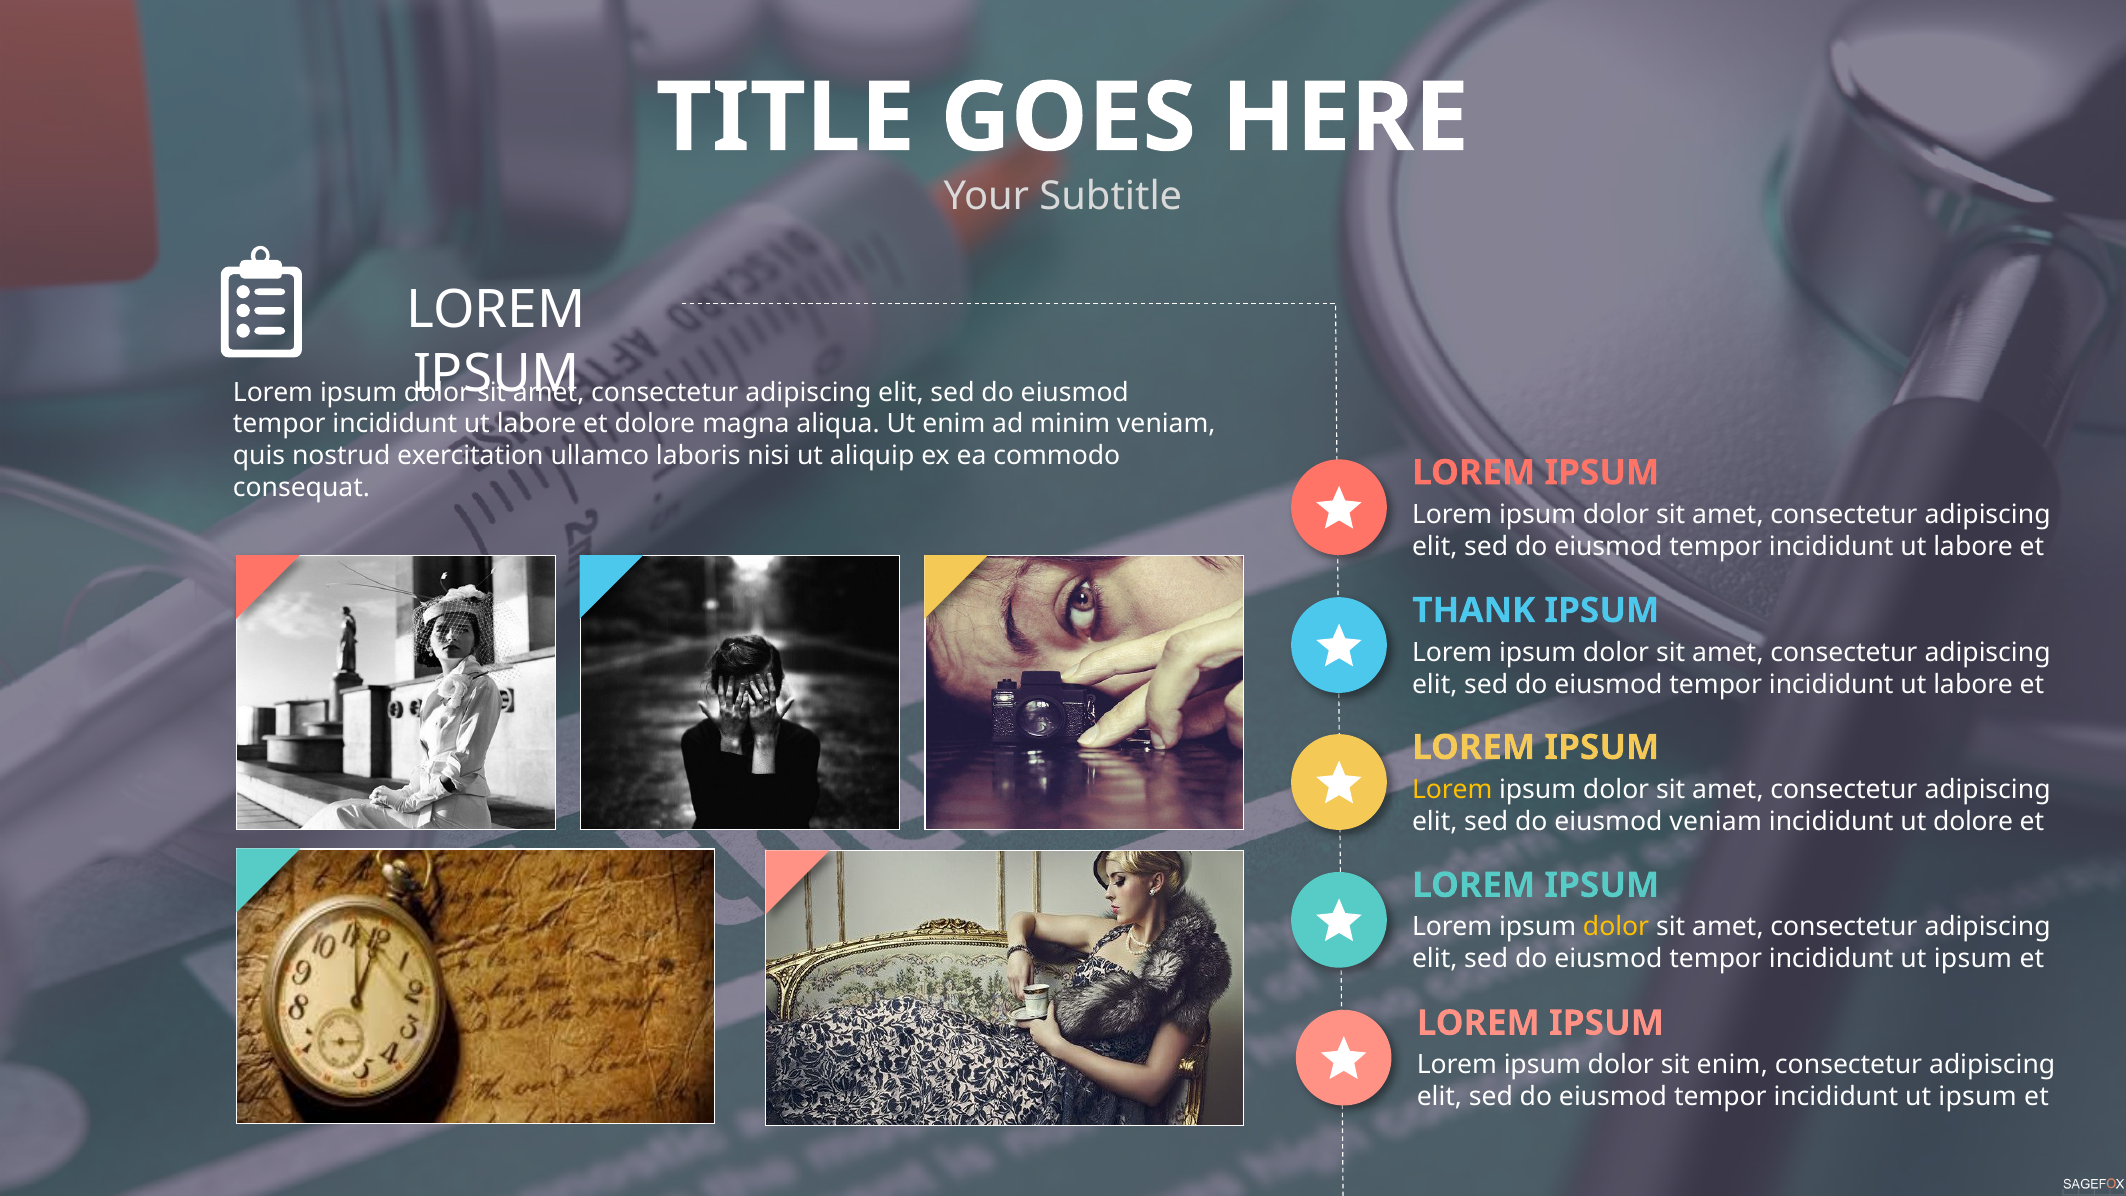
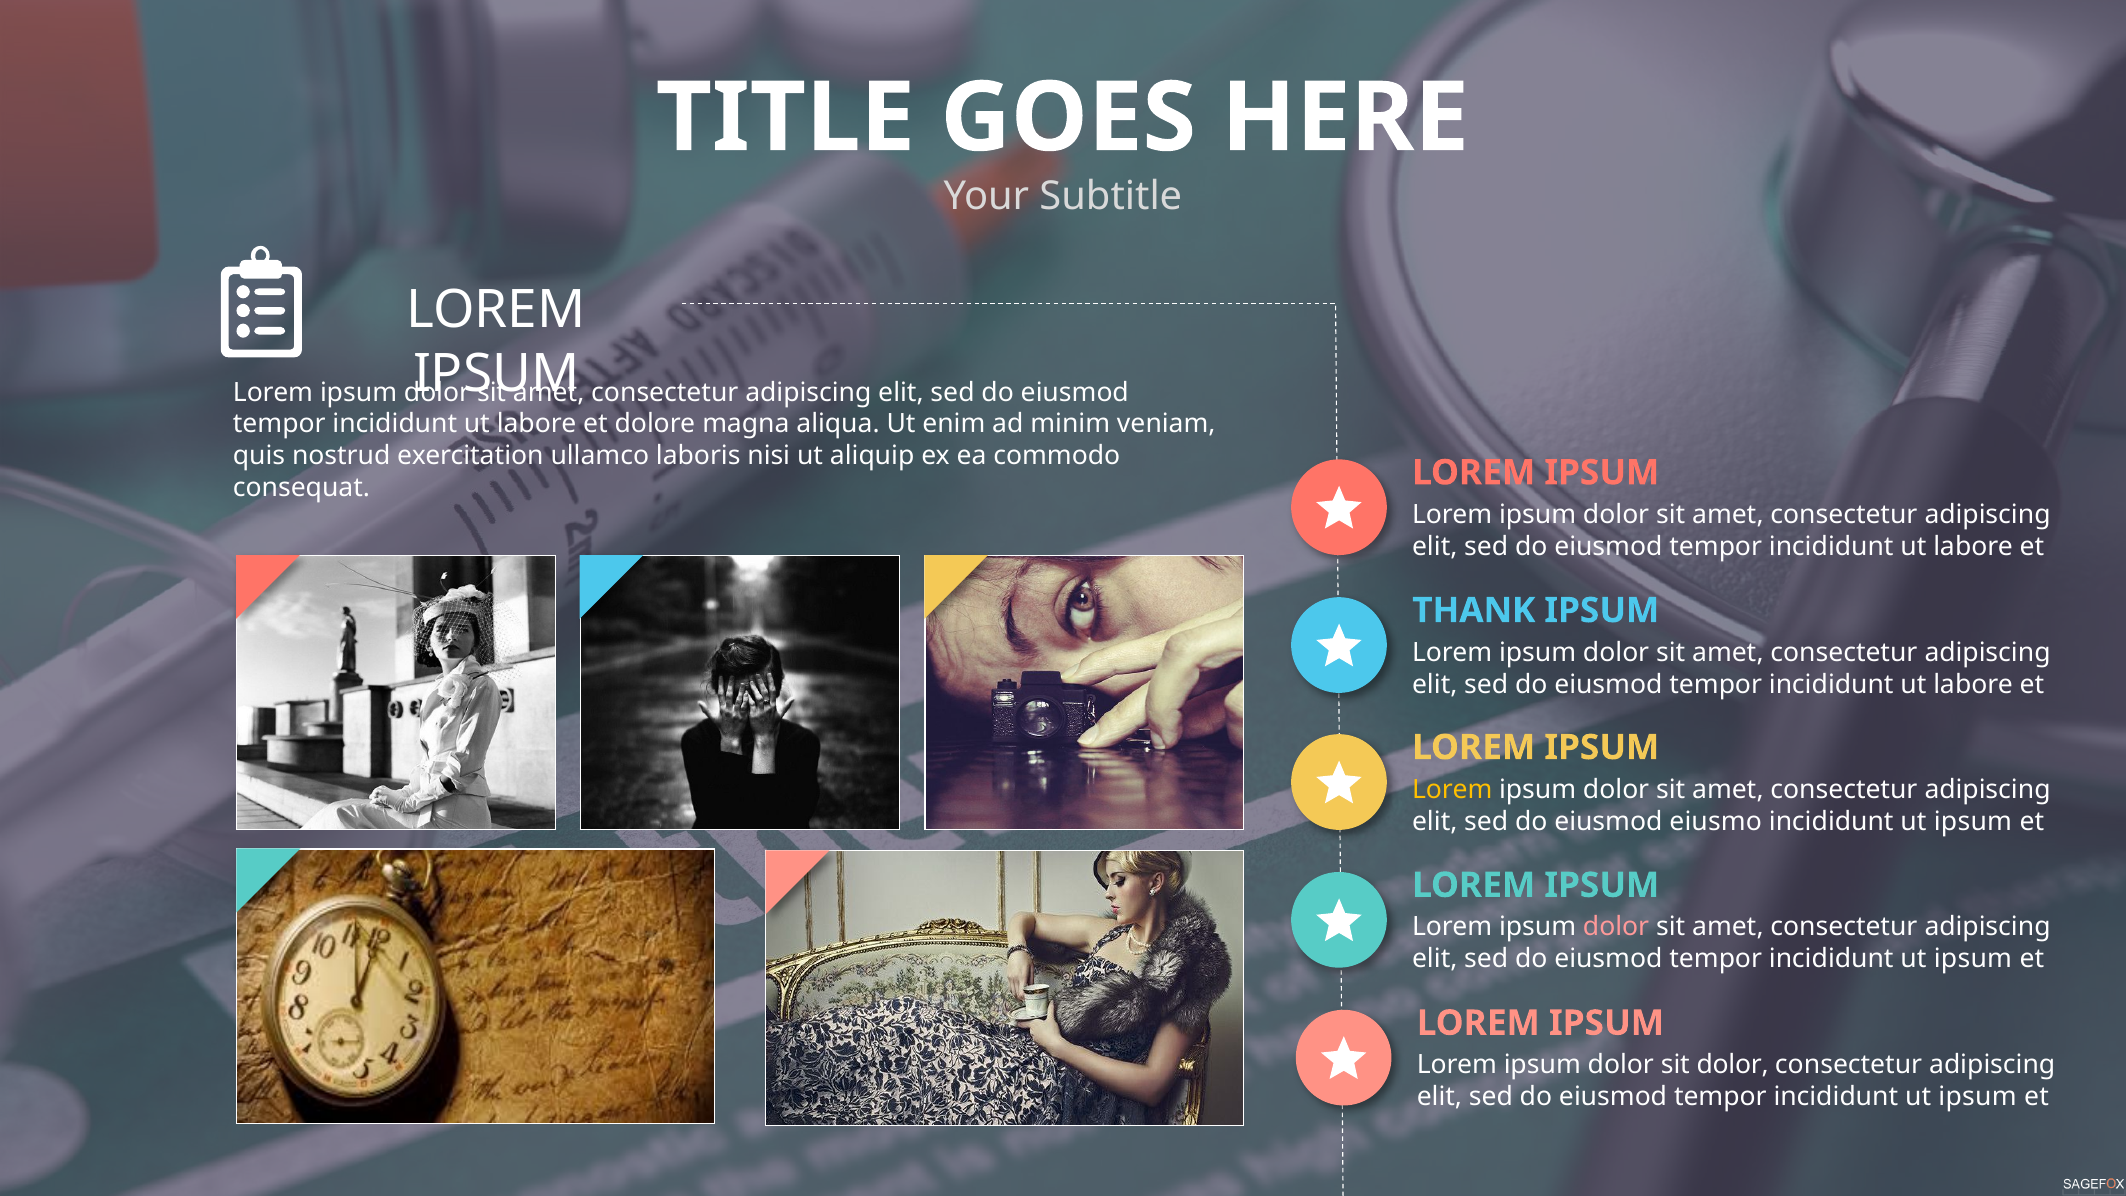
eiusmod veniam: veniam -> eiusmo (1716, 821)
dolore: dolore -> ipsum (1973, 821)
dolor colour: yellow -> pink (1616, 927)
sit enim: enim -> dolor (1733, 1065)
